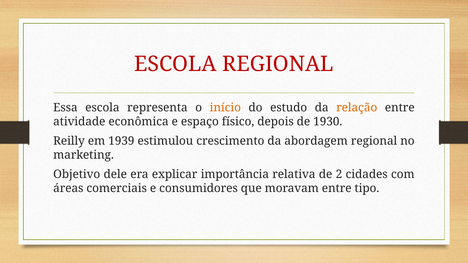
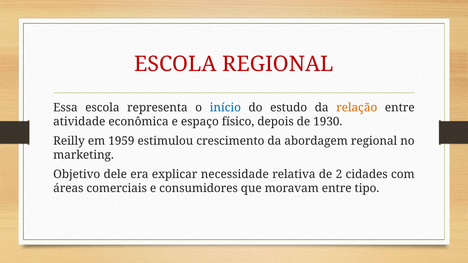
início colour: orange -> blue (225, 108)
1939: 1939 -> 1959 (121, 141)
importância: importância -> necessidade (235, 174)
